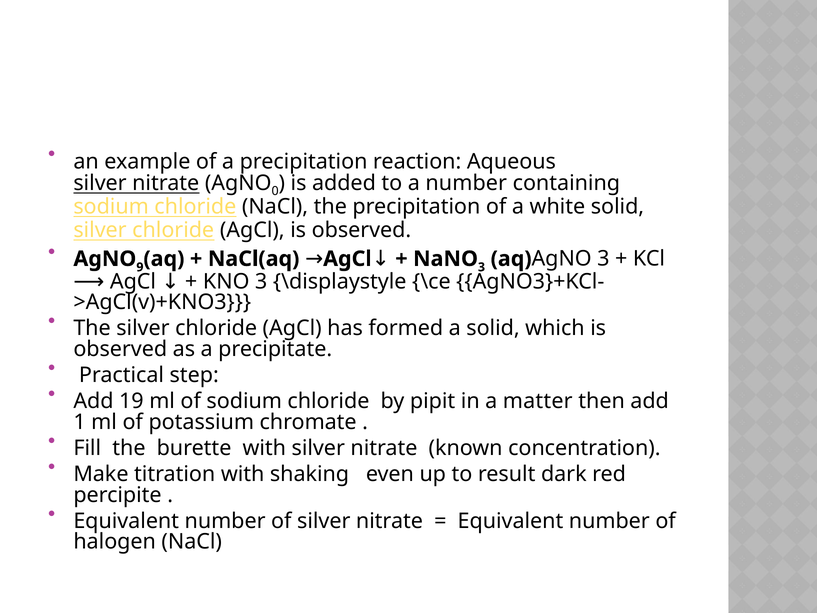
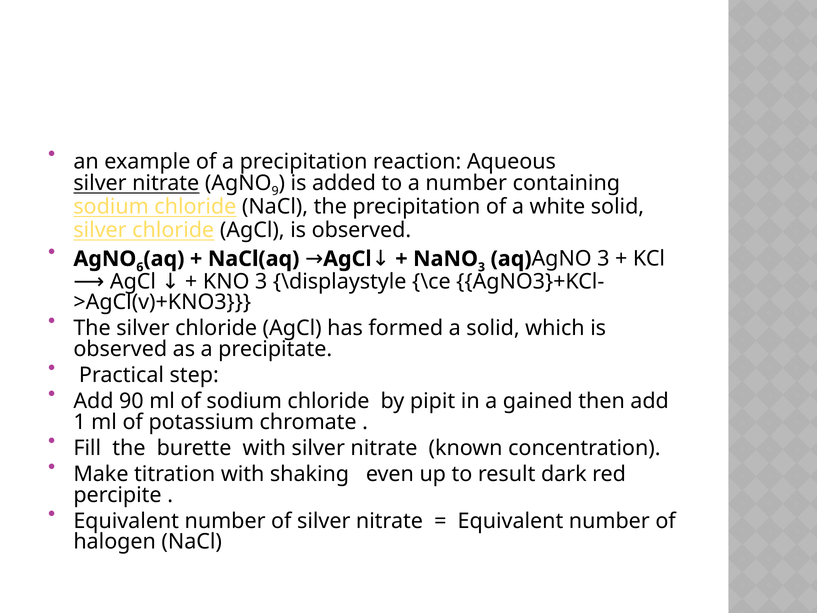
0: 0 -> 9 (275, 191)
9: 9 -> 6 (140, 267)
19: 19 -> 90 (131, 401)
matter: matter -> gained (538, 401)
